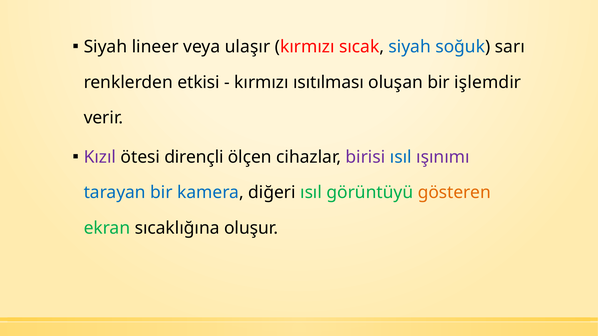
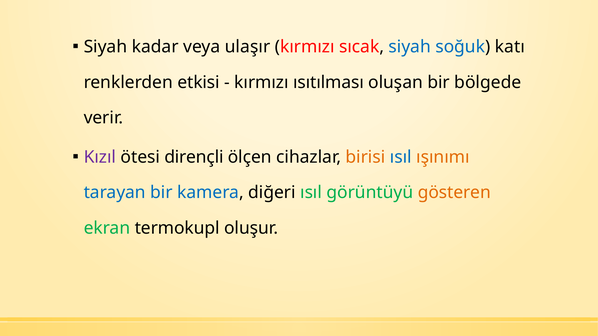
lineer: lineer -> kadar (155, 47)
sarı: sarı -> katı (510, 47)
işlemdir: işlemdir -> bölgede (488, 82)
birisi colour: purple -> orange (365, 157)
ışınımı colour: purple -> orange (443, 157)
sıcaklığına: sıcaklığına -> termokupl (177, 228)
